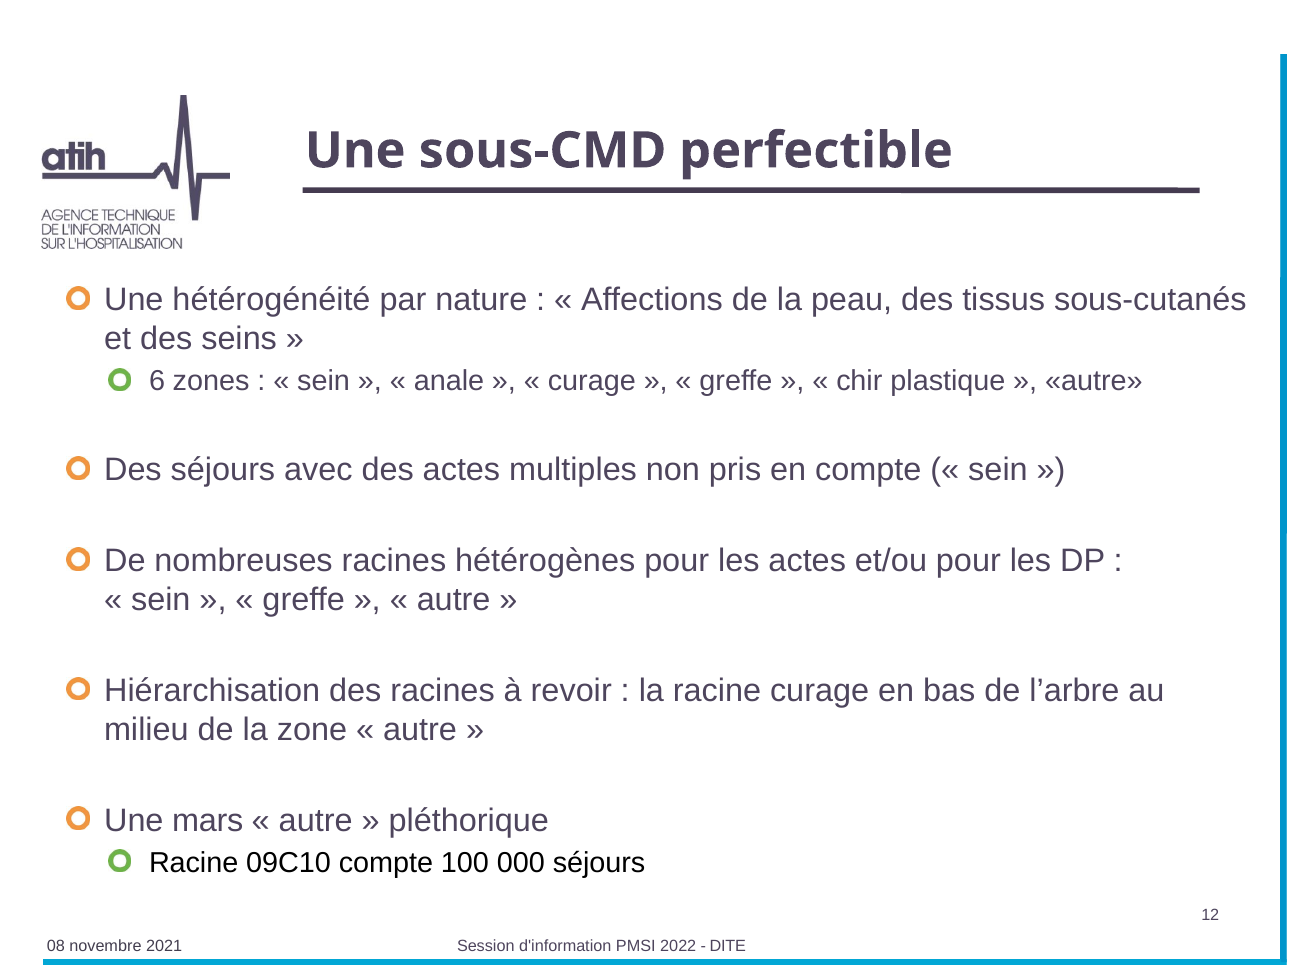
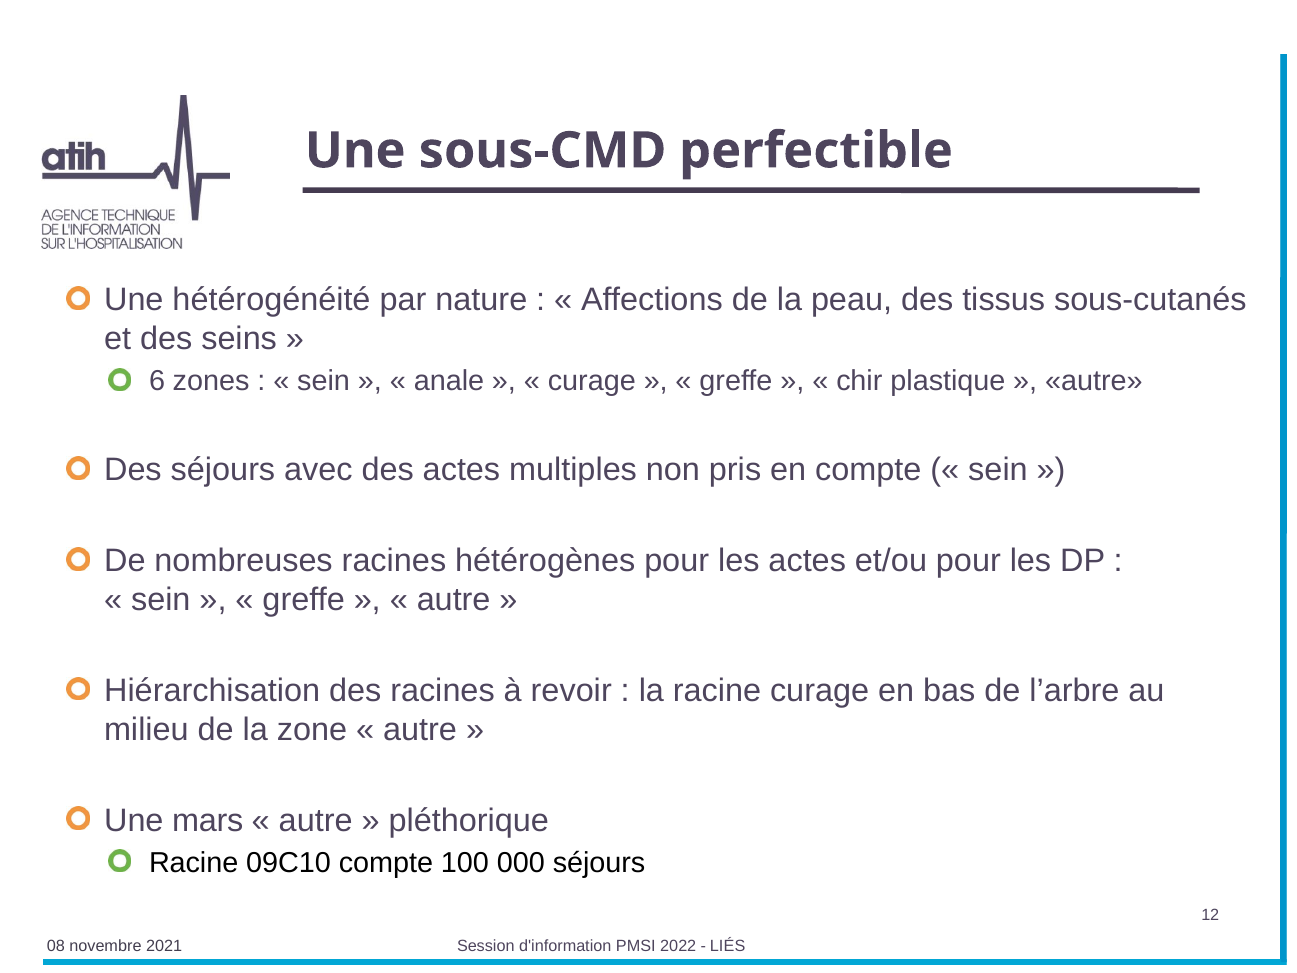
DITE: DITE -> LIÉS (728, 946)
